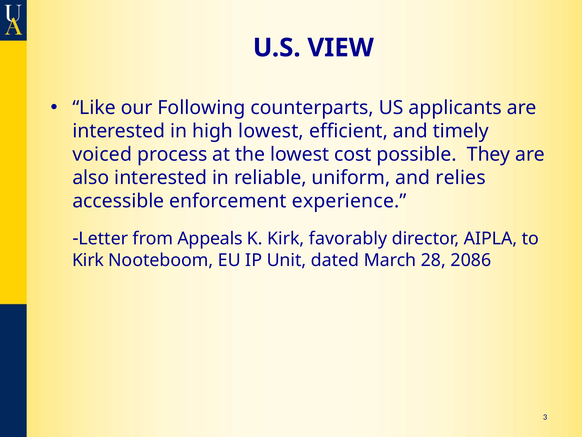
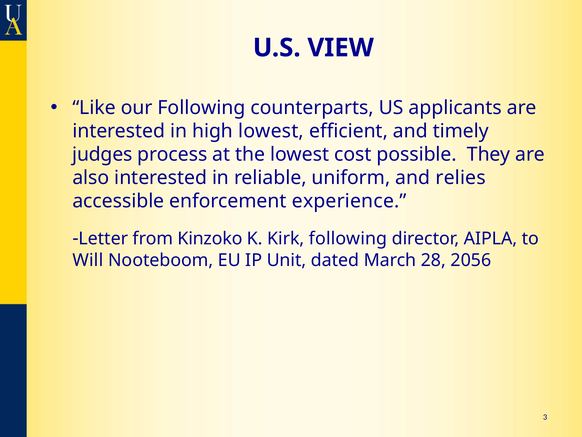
voiced: voiced -> judges (102, 154)
Appeals: Appeals -> Kinzoko (210, 238)
Kirk favorably: favorably -> following (348, 238)
Kirk: Kirk -> Will (88, 260)
2086: 2086 -> 2056 (471, 260)
